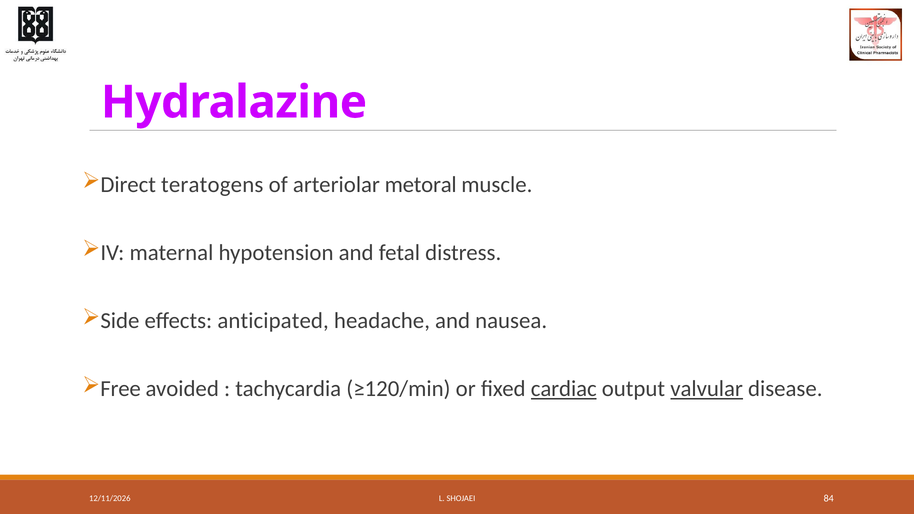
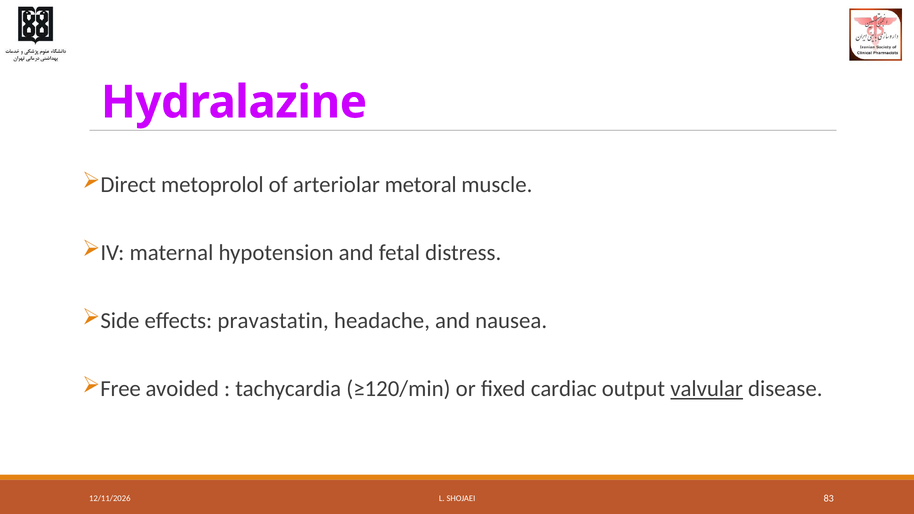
teratogens: teratogens -> metoprolol (212, 185)
anticipated: anticipated -> pravastatin (273, 321)
cardiac underline: present -> none (564, 389)
84: 84 -> 83 (829, 499)
